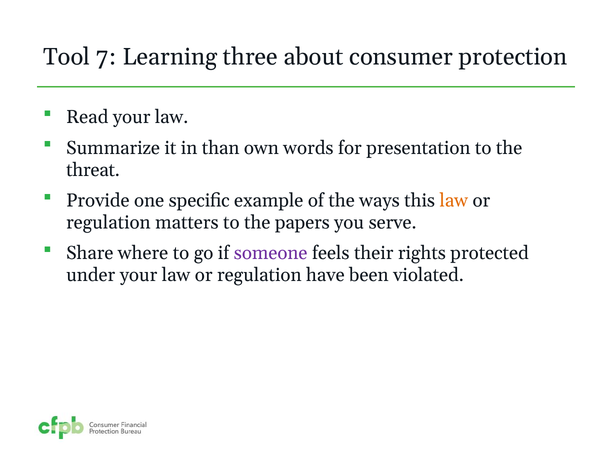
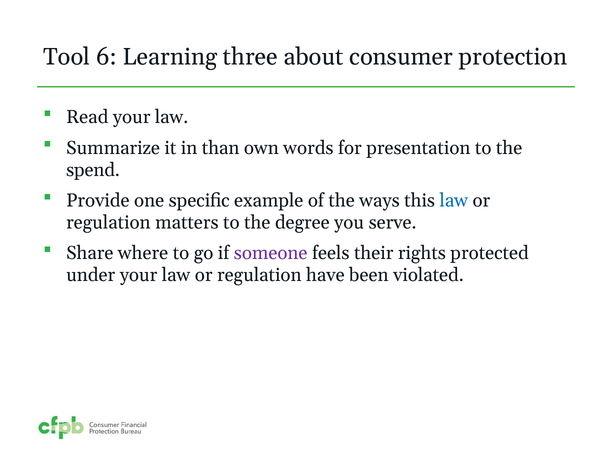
7: 7 -> 6 (106, 57)
threat: threat -> spend (93, 170)
law colour: orange -> blue (454, 201)
papers: papers -> degree (302, 223)
